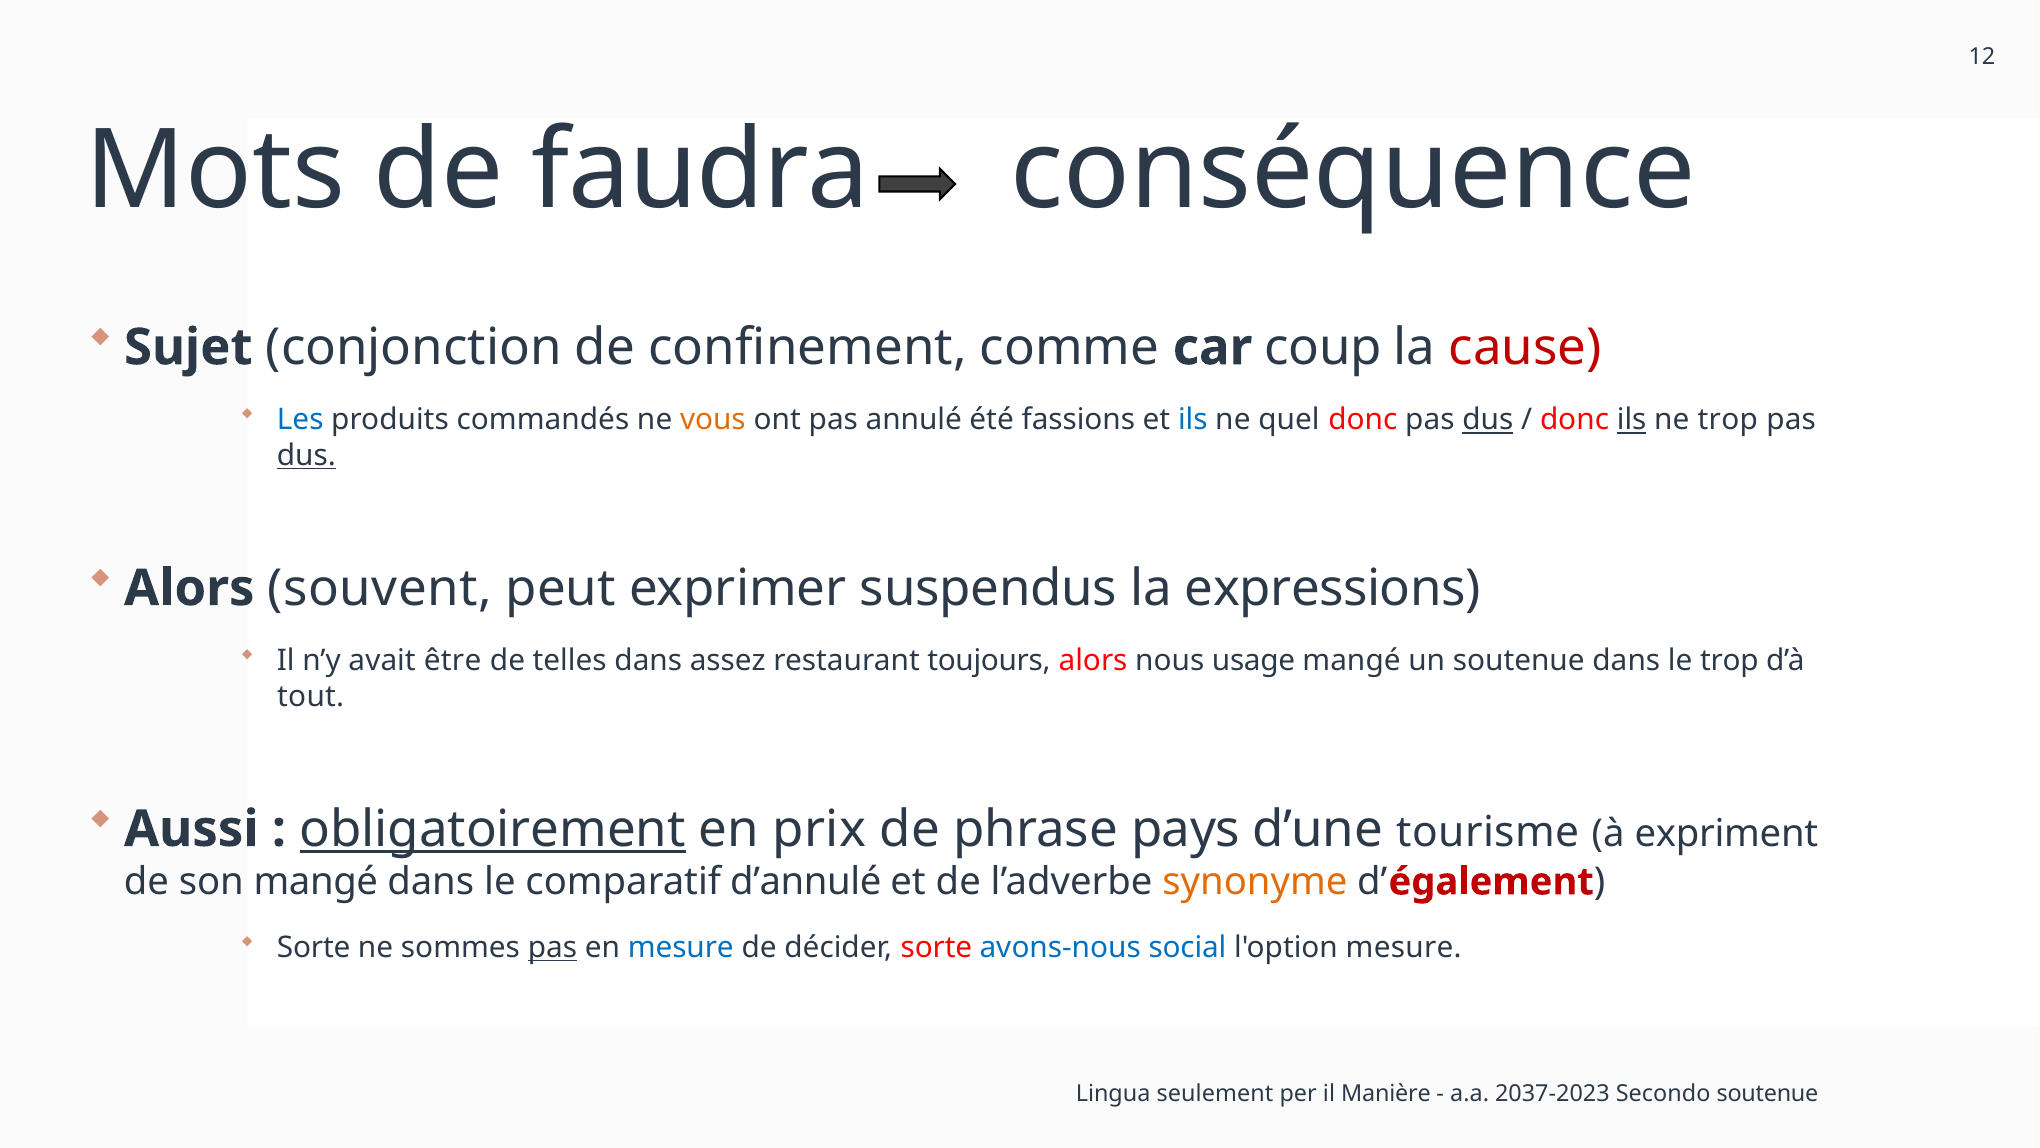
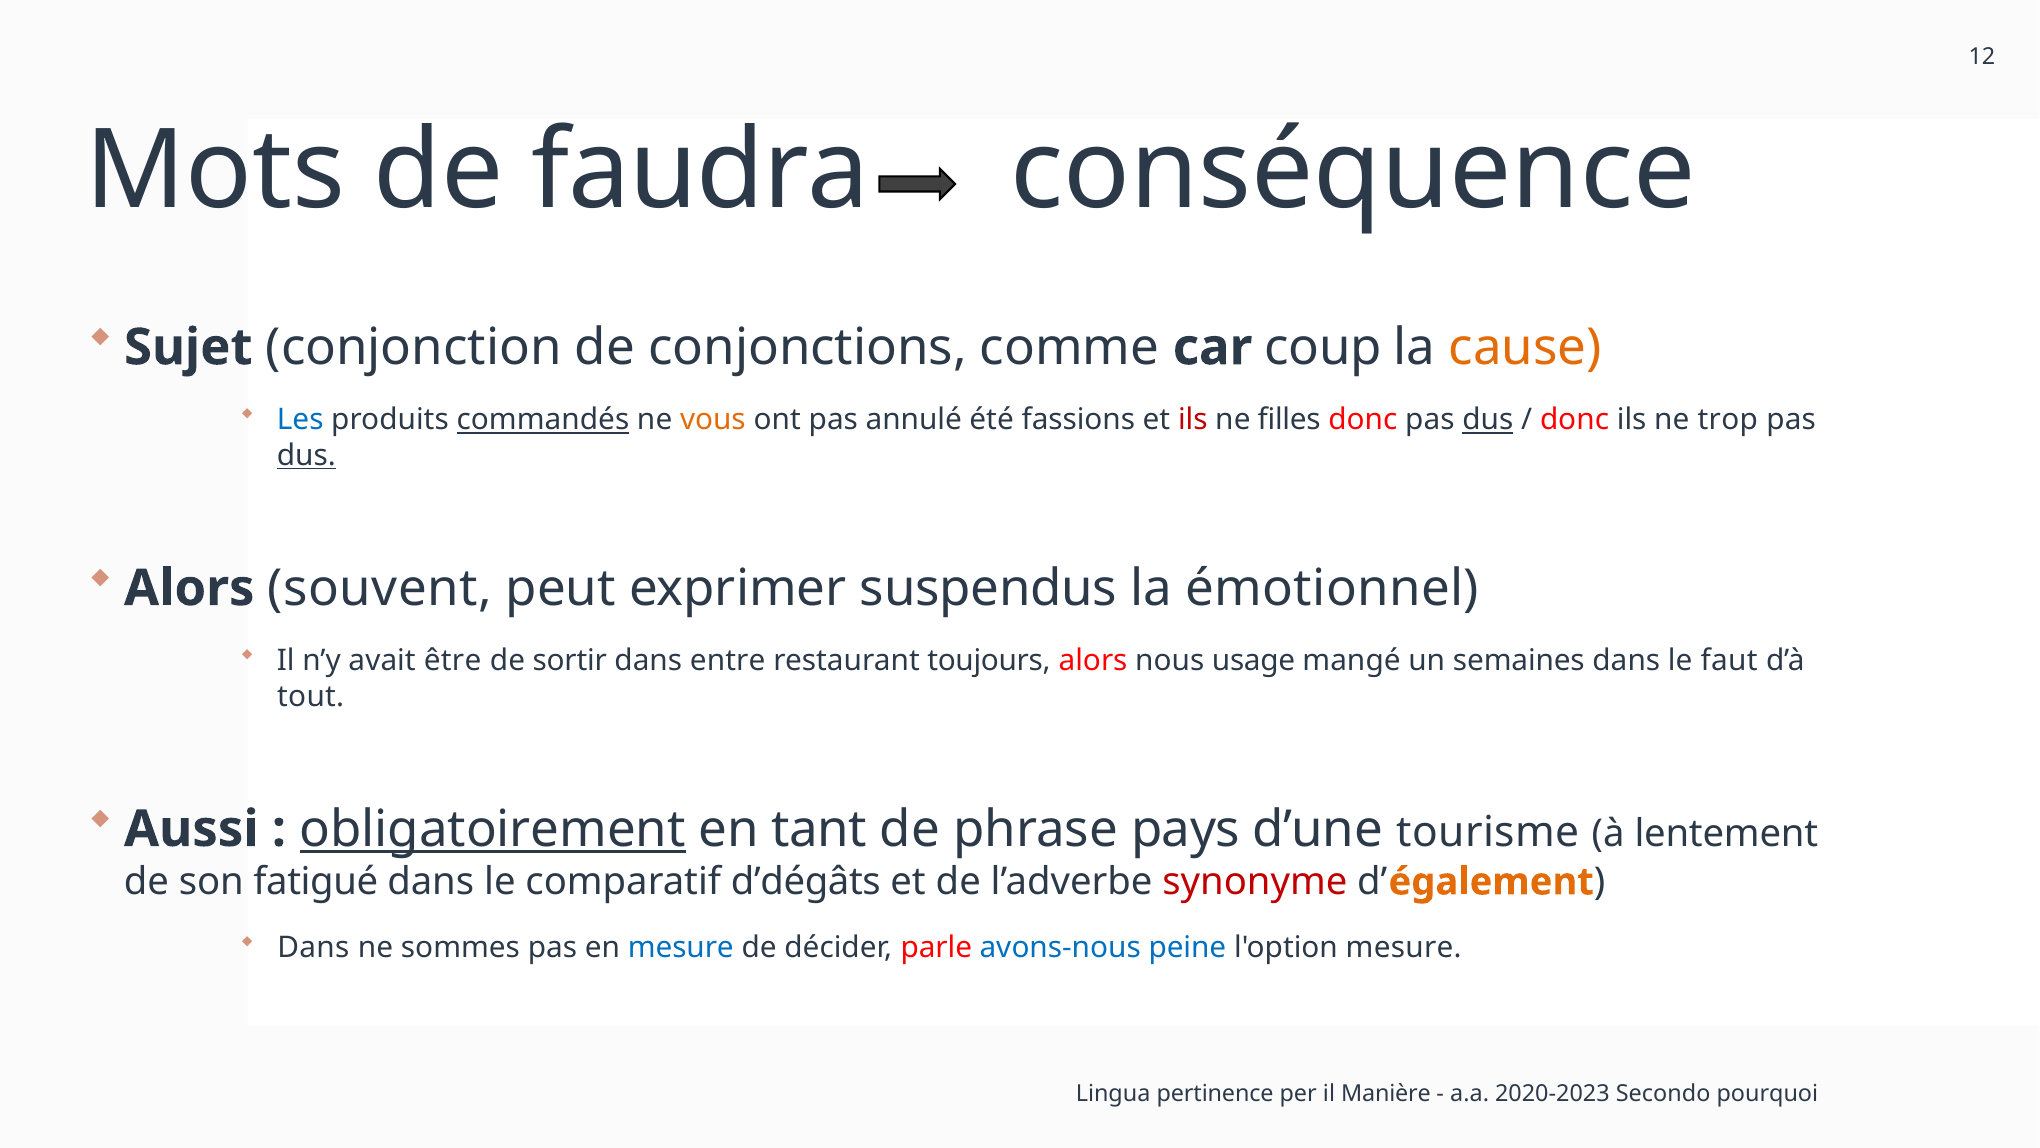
confinement: confinement -> conjonctions (808, 347)
cause colour: red -> orange (1525, 347)
commandés underline: none -> present (543, 420)
ils colour: blue -> red (1193, 420)
quel: quel -> filles (1289, 420)
ils underline: present -> none (1632, 420)
expressions: expressions -> émotionnel (1332, 588)
telles: telles -> sortir (570, 661)
assez: assez -> entre (728, 661)
un soutenue: soutenue -> semaines (1519, 661)
le trop: trop -> faut (1729, 661)
prix: prix -> tant (820, 829)
expriment: expriment -> lentement (1726, 833)
son mangé: mangé -> fatigué (316, 881)
d’annulé: d’annulé -> d’dégâts (806, 881)
synonyme colour: orange -> red (1255, 881)
également colour: red -> orange (1491, 881)
Sorte: Sorte -> Dans (313, 947)
pas underline: present -> none (552, 947)
décider sorte: sorte -> parle (936, 947)
social: social -> peine (1187, 947)
seulement: seulement -> pertinence (1215, 1094)
2037-2023: 2037-2023 -> 2020-2023 (1552, 1094)
Secondo soutenue: soutenue -> pourquoi (1767, 1094)
